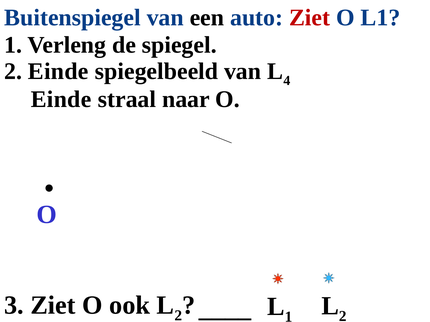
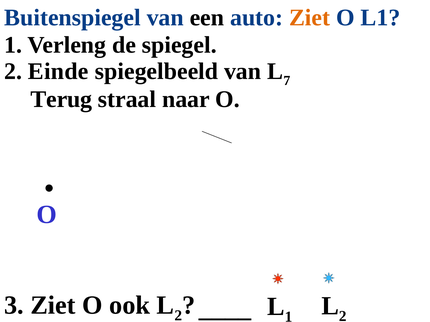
Ziet colour: red -> orange (310, 18)
4: 4 -> 7 (287, 81)
Einde: Einde -> Terug (61, 99)
